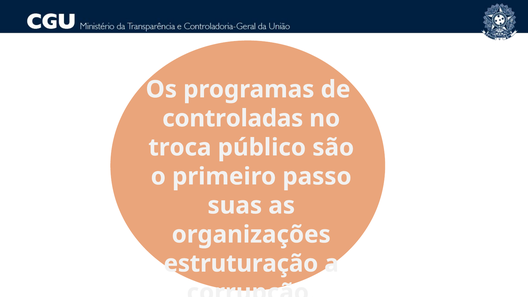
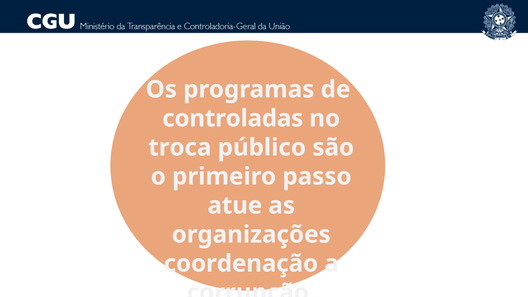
suas: suas -> atue (235, 206)
estruturação: estruturação -> coordenação (241, 264)
